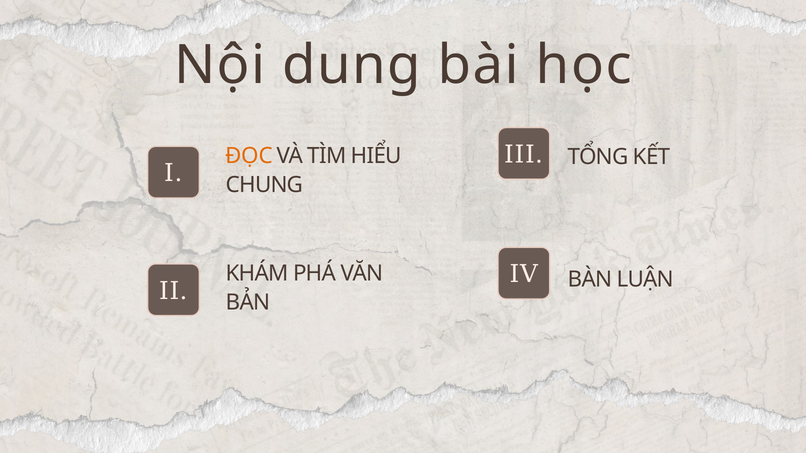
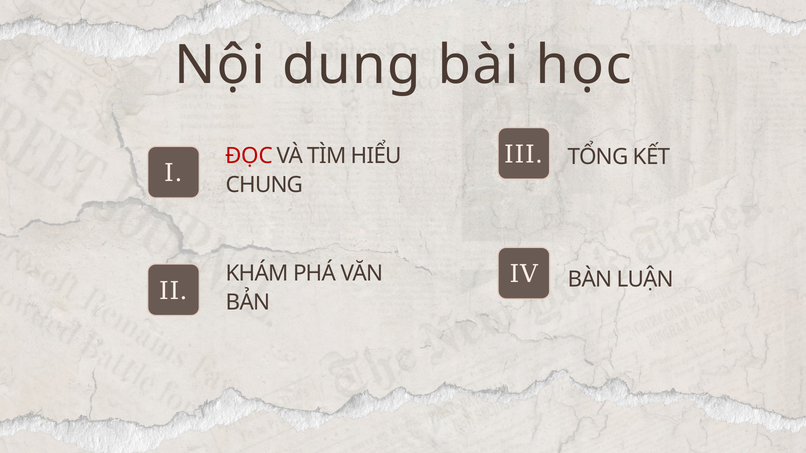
ĐỌC colour: orange -> red (249, 156)
